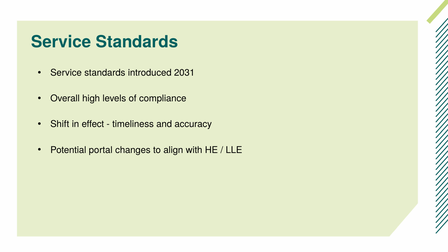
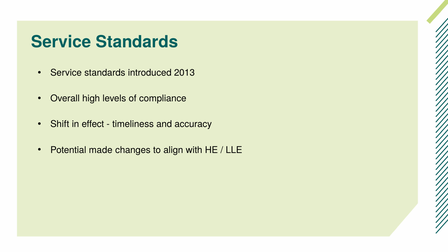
2031: 2031 -> 2013 (184, 73)
portal: portal -> made (101, 150)
